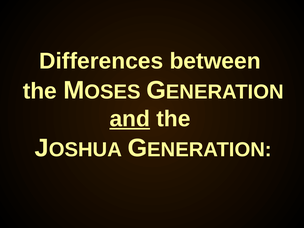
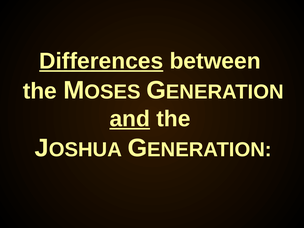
Differences underline: none -> present (101, 61)
